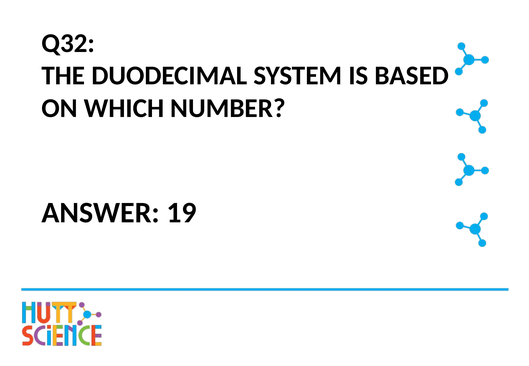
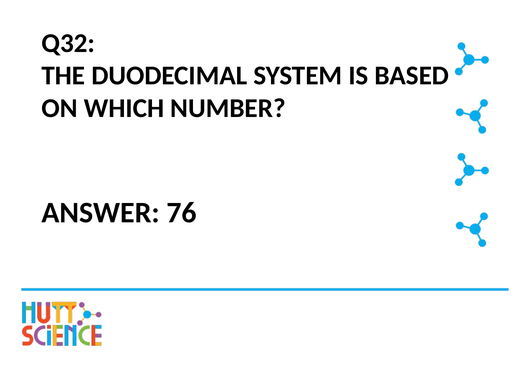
19: 19 -> 76 (182, 213)
